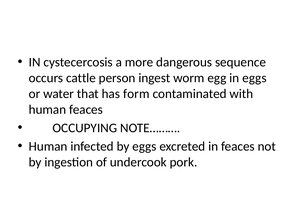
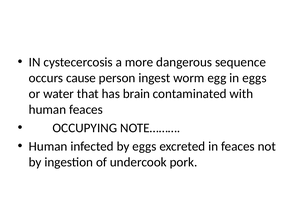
cattle: cattle -> cause (81, 78)
form: form -> brain (136, 93)
